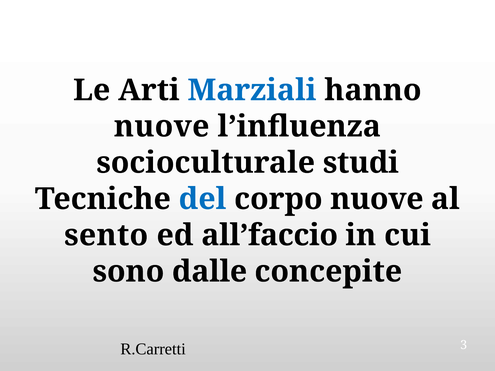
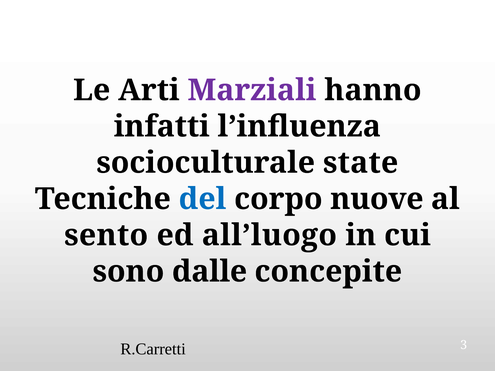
Marziali colour: blue -> purple (252, 90)
nuove: nuove -> infatti (162, 127)
studi: studi -> state (361, 163)
all’faccio: all’faccio -> all’luogo (269, 235)
